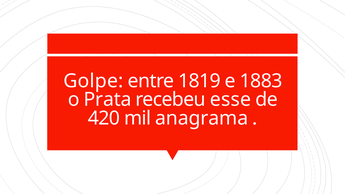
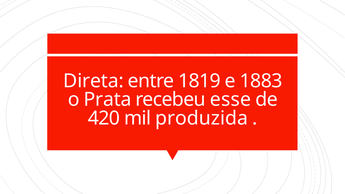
Golpe: Golpe -> Direta (94, 81)
anagrama: anagrama -> produzida (202, 118)
